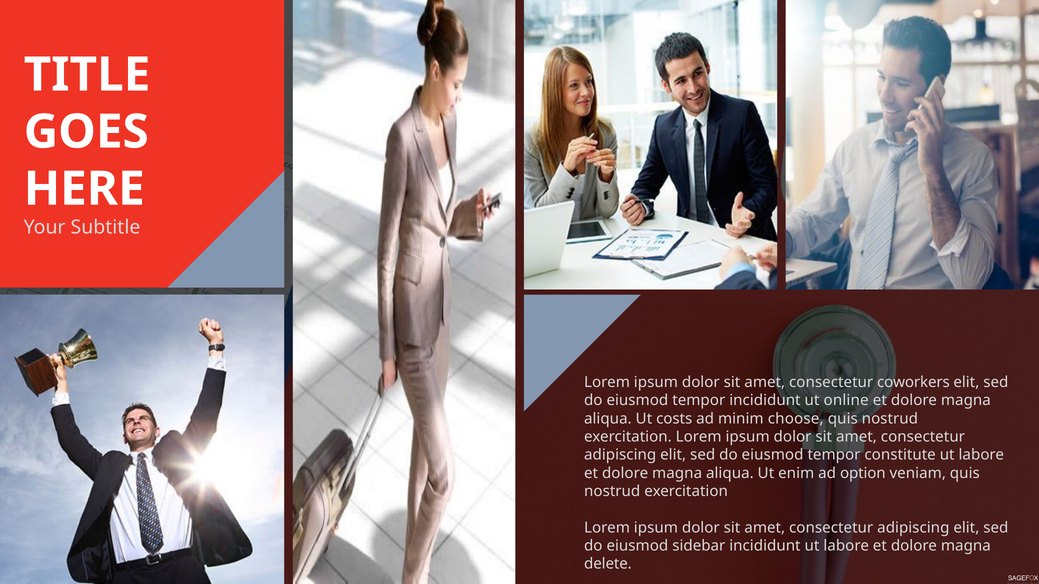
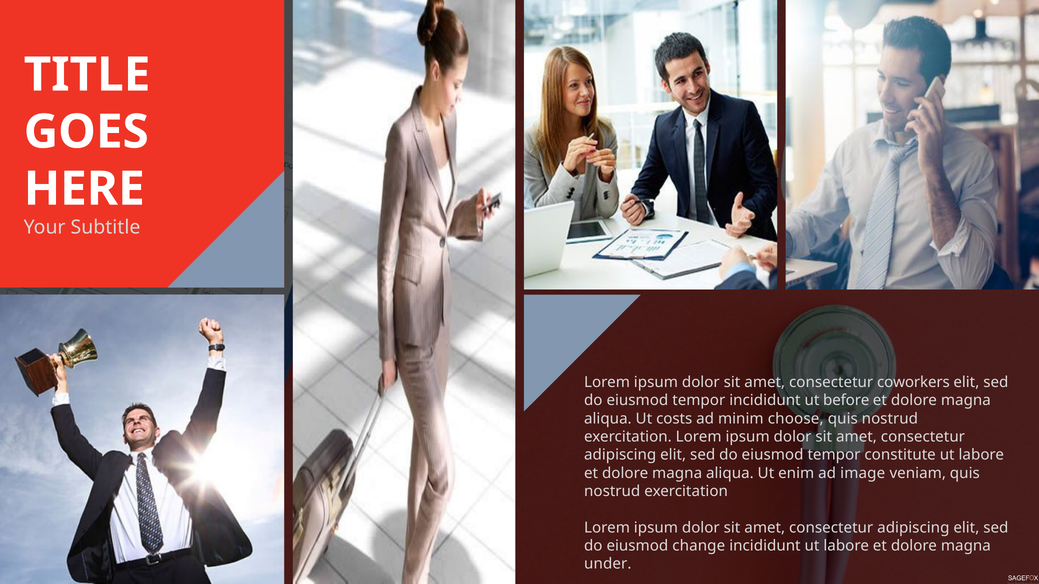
online: online -> before (846, 401)
option: option -> image (863, 473)
sidebar: sidebar -> change (699, 546)
delete: delete -> under (608, 564)
